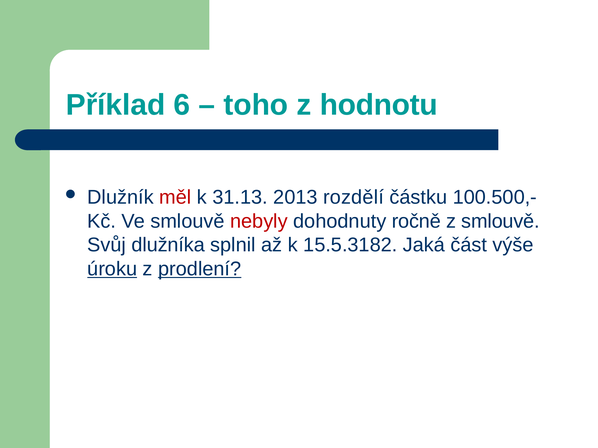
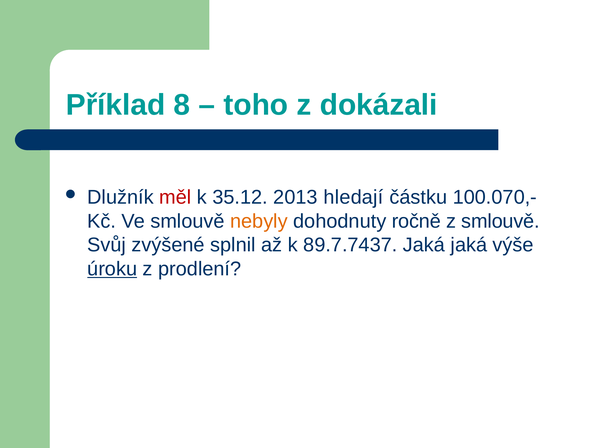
6: 6 -> 8 (182, 105)
hodnotu: hodnotu -> dokázali (379, 105)
31.13: 31.13 -> 35.12 (240, 197)
rozdělí: rozdělí -> hledají (353, 197)
100.500,-: 100.500,- -> 100.070,- (495, 197)
nebyly colour: red -> orange (259, 221)
dlužníka: dlužníka -> zvýšené (168, 245)
15.5.3182: 15.5.3182 -> 89.7.7437 (350, 245)
Jaká část: část -> jaká (469, 245)
prodlení underline: present -> none (200, 269)
